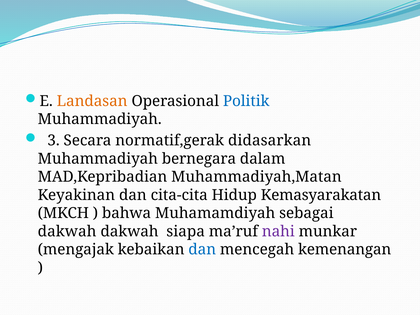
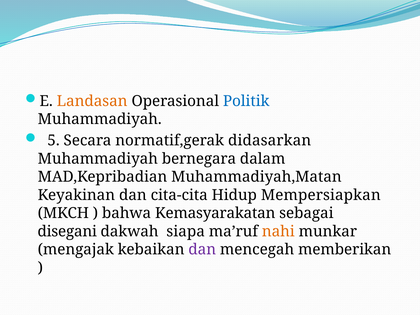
3: 3 -> 5 (54, 141)
Kemasyarakatan: Kemasyarakatan -> Mempersiapkan (321, 195)
Muhamamdiyah: Muhamamdiyah -> Kemasyarakatan (215, 213)
dakwah: dakwah -> disegani (67, 231)
nahi colour: purple -> orange (278, 231)
dan colour: blue -> purple (202, 250)
kemenangan: kemenangan -> memberikan (345, 250)
